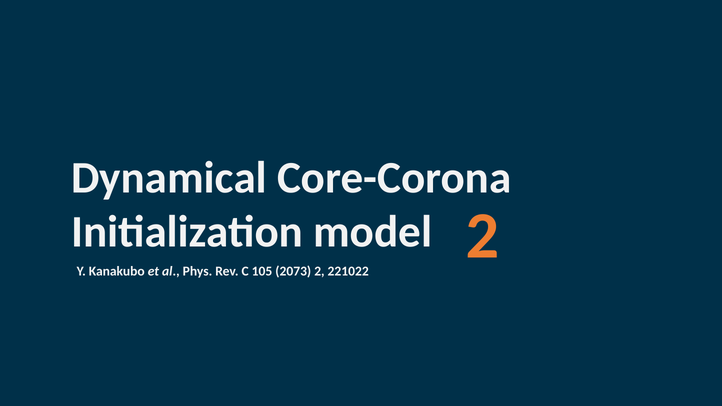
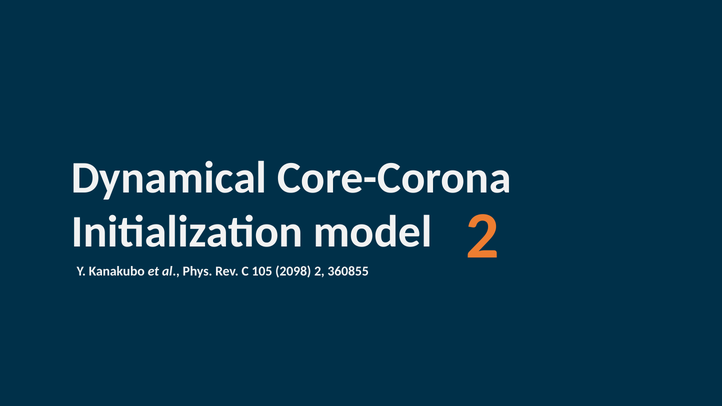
2073: 2073 -> 2098 (293, 272)
221022: 221022 -> 360855 (348, 272)
